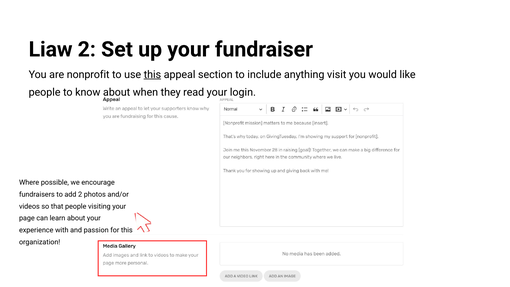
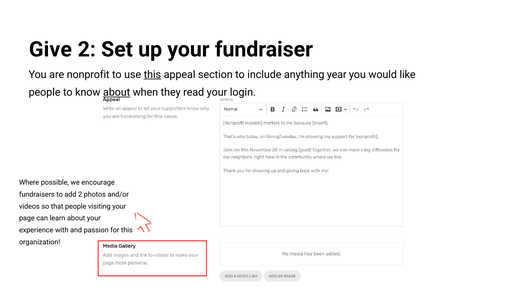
Liaw: Liaw -> Give (50, 49)
visit: visit -> year (337, 75)
about underline: none -> present (117, 92)
